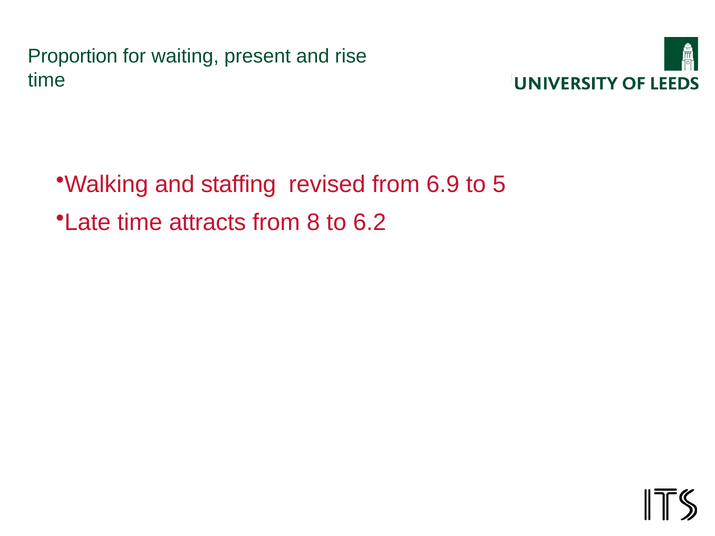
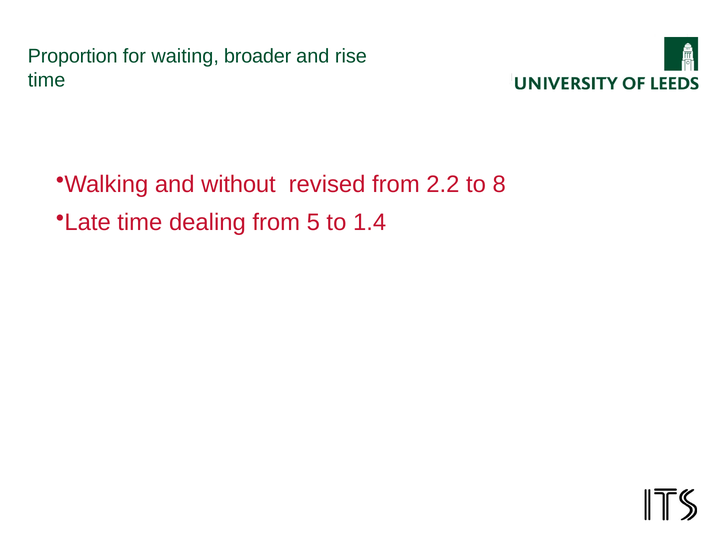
present: present -> broader (258, 56)
staffing: staffing -> without (238, 184)
6.9: 6.9 -> 2.2 (443, 184)
5: 5 -> 8 (499, 184)
attracts: attracts -> dealing (207, 222)
8: 8 -> 5 (313, 222)
6.2: 6.2 -> 1.4 (370, 222)
